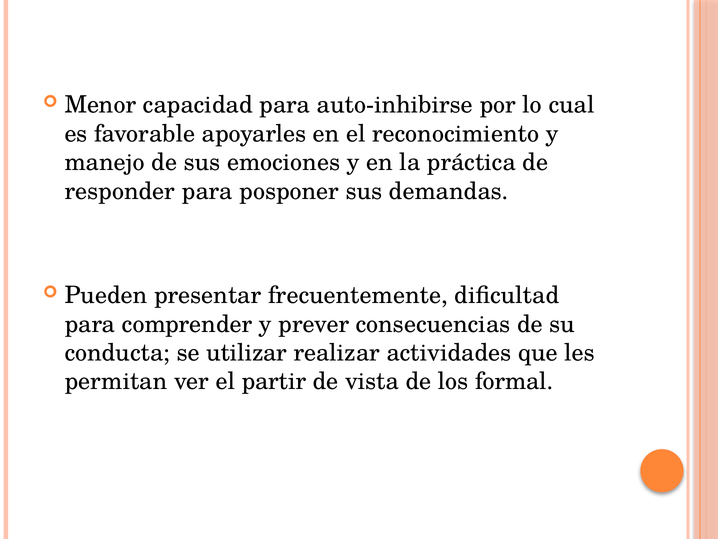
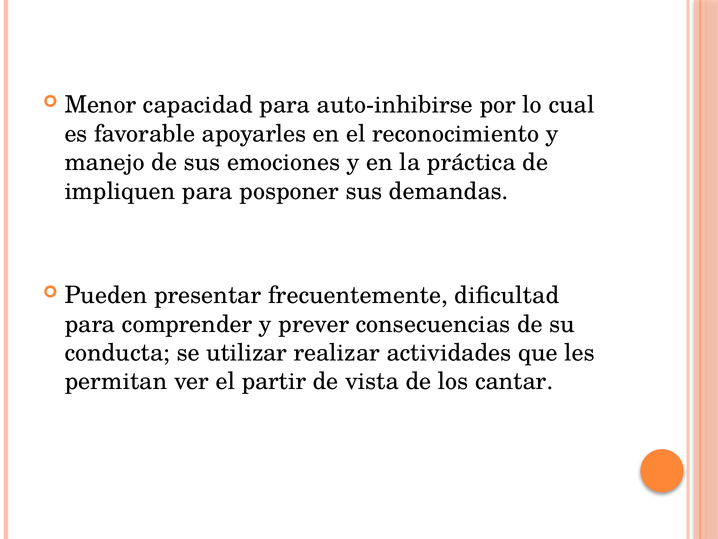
responder: responder -> impliquen (120, 191)
formal: formal -> cantar (514, 381)
